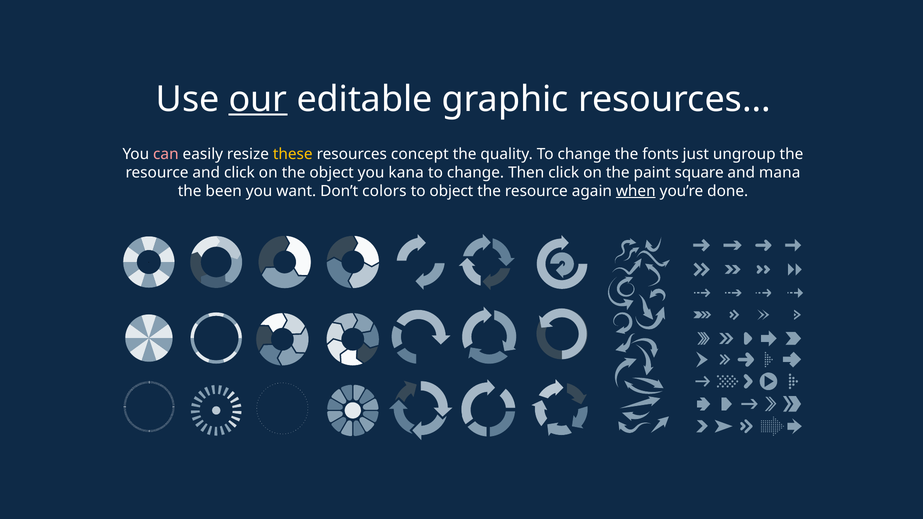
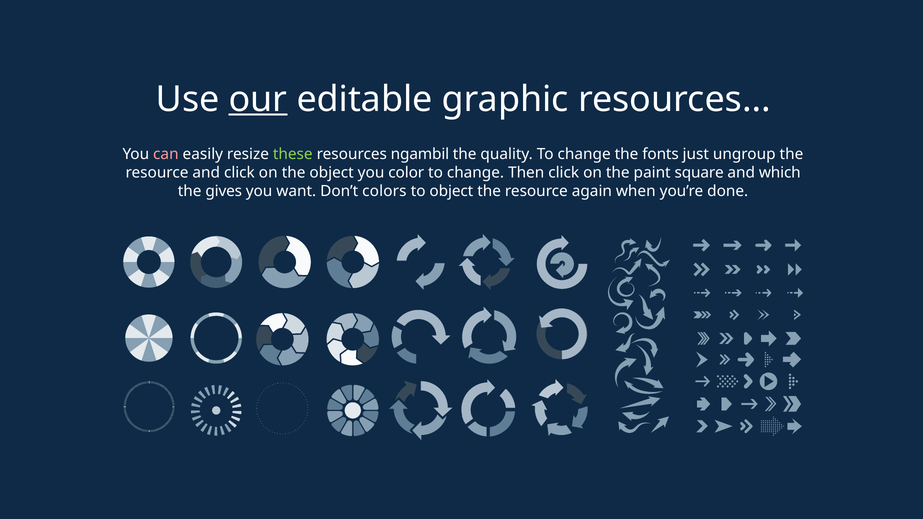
these colour: yellow -> light green (293, 154)
concept: concept -> ngambil (420, 154)
kana: kana -> color (406, 173)
mana: mana -> which (780, 173)
been: been -> gives (224, 191)
when underline: present -> none (636, 191)
